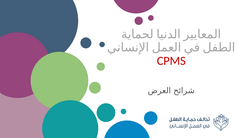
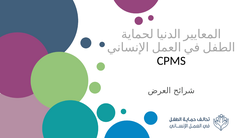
CPMS colour: red -> black (171, 61)
